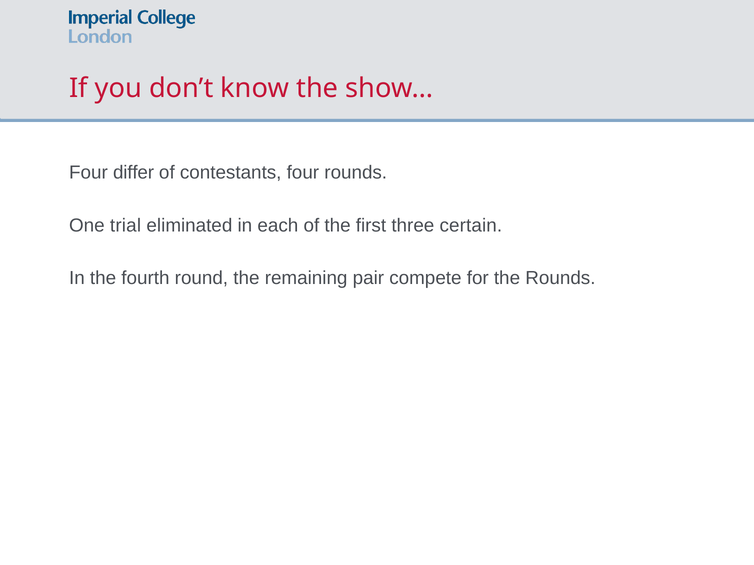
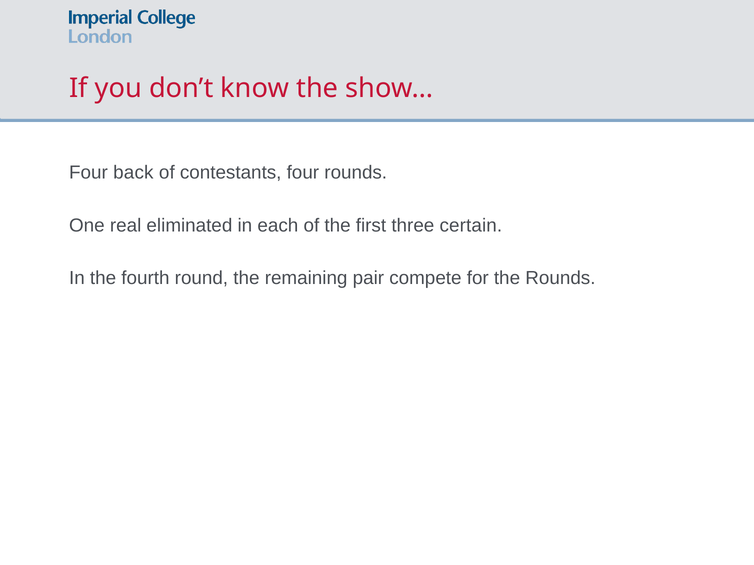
differ: differ -> back (133, 173)
trial: trial -> real (126, 226)
